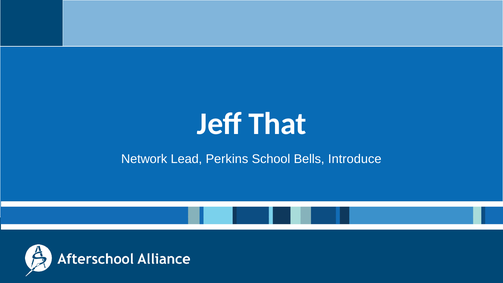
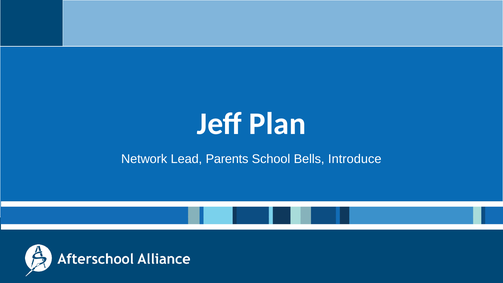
That: That -> Plan (277, 124)
Perkins: Perkins -> Parents (227, 159)
